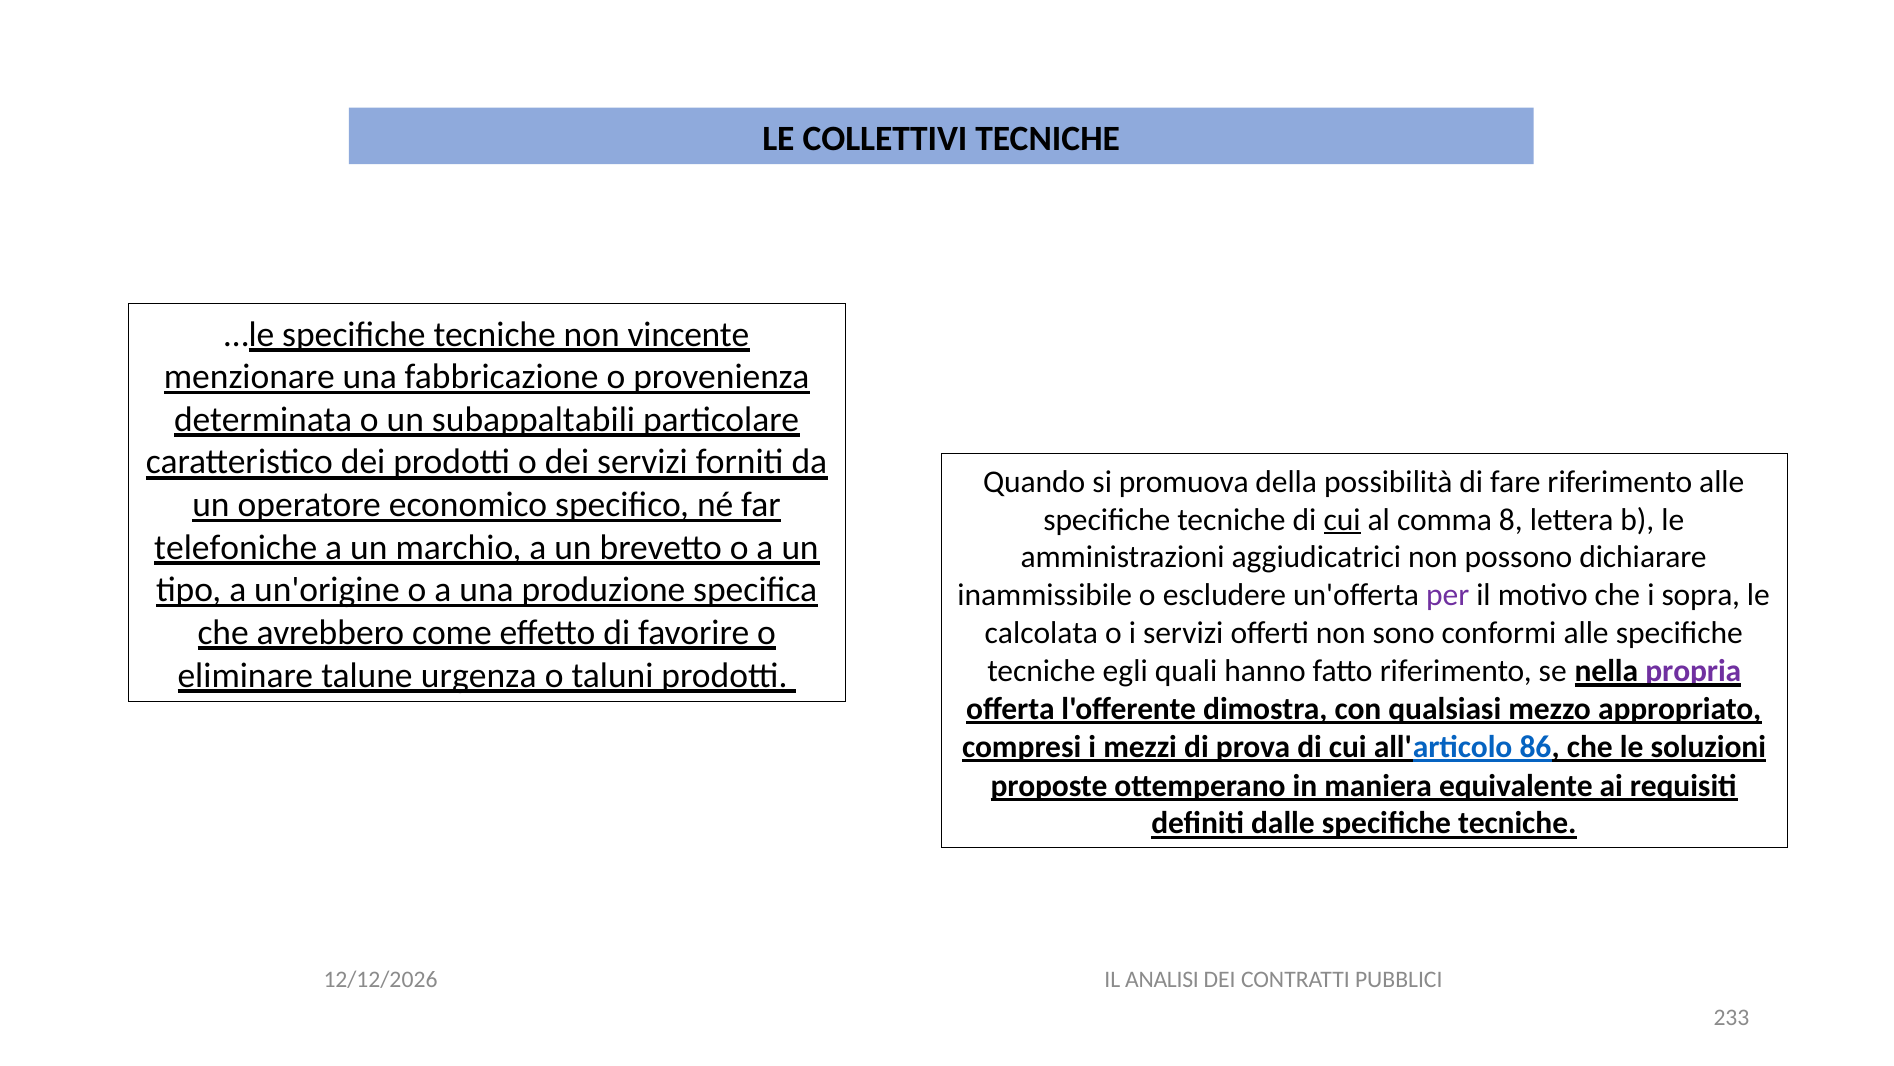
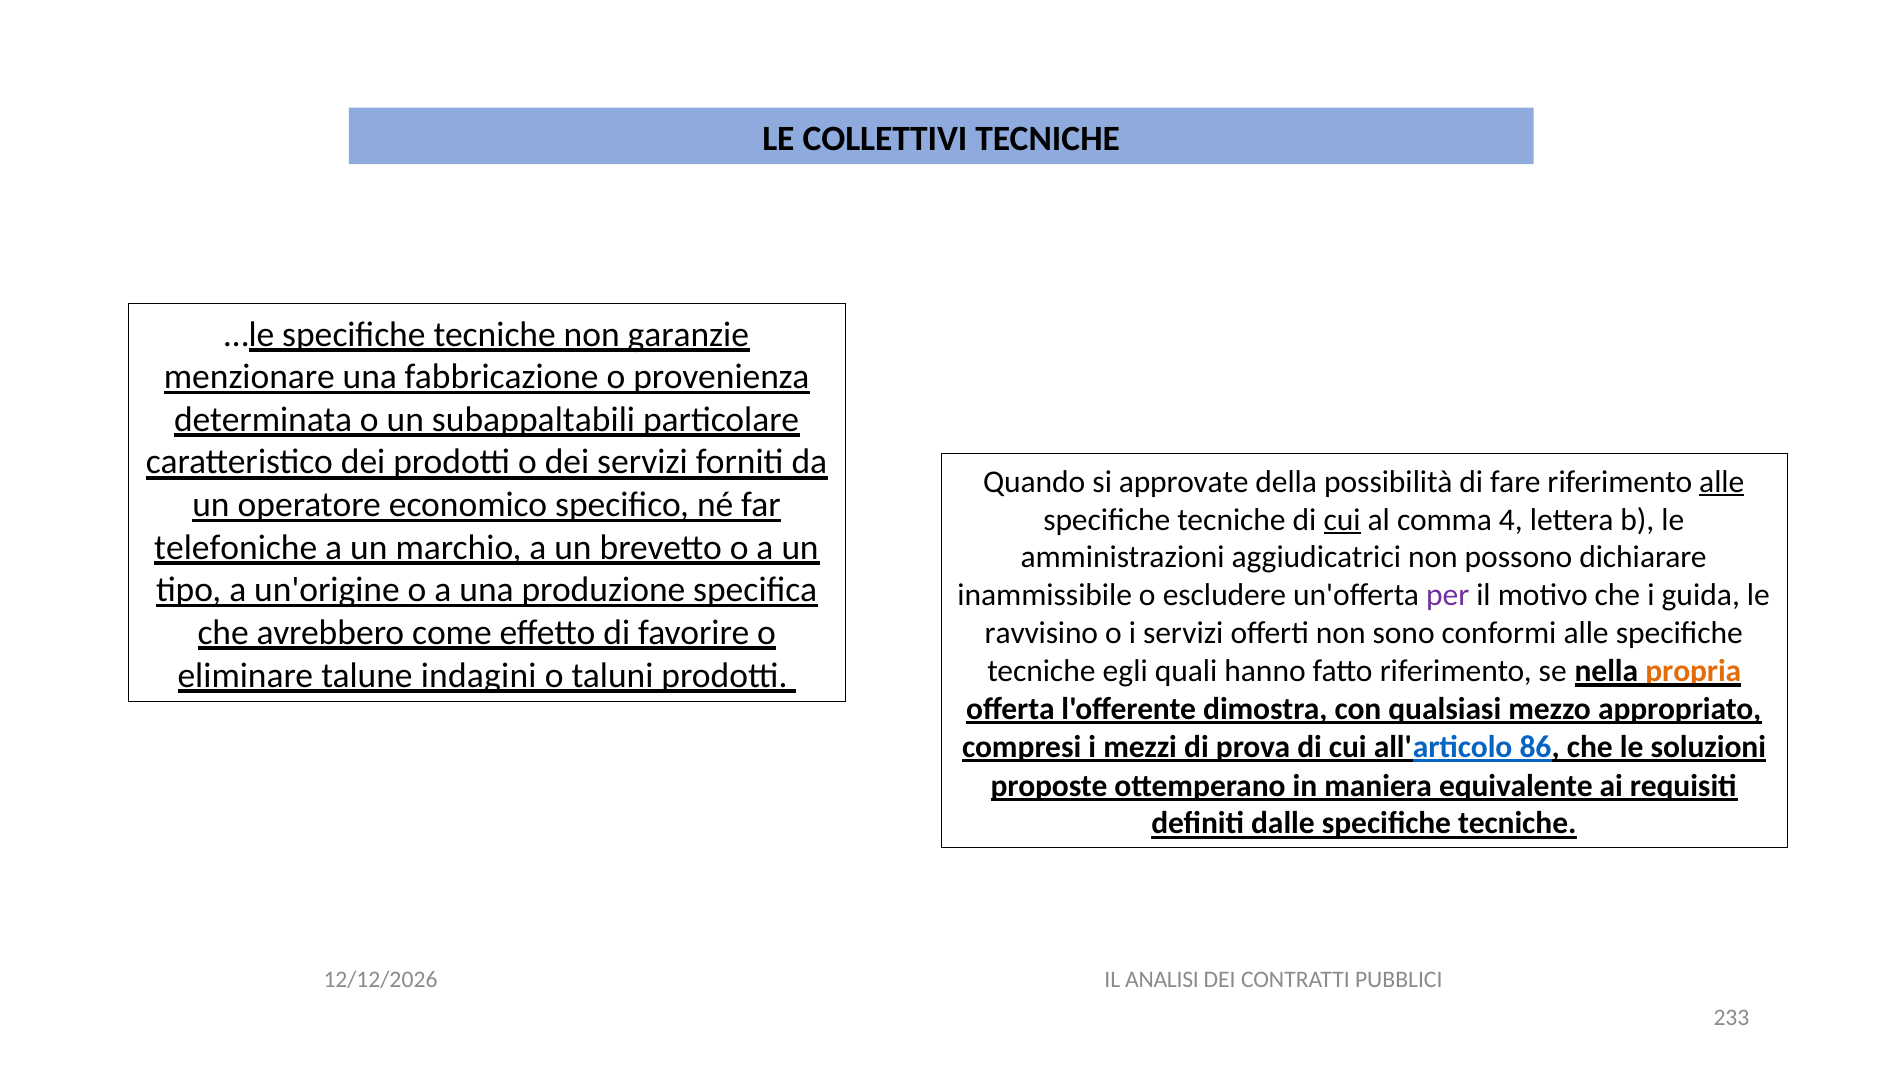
vincente: vincente -> garanzie (688, 334)
promuova: promuova -> approvate (1184, 482)
alle underline: none -> present (1722, 482)
8: 8 -> 4 (1511, 519)
sopra: sopra -> guida (1701, 595)
calcolata: calcolata -> ravvisino (1041, 633)
propria colour: purple -> orange (1693, 671)
urgenza: urgenza -> indagini (479, 675)
